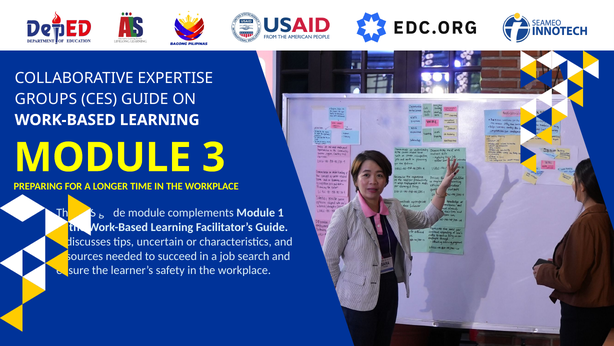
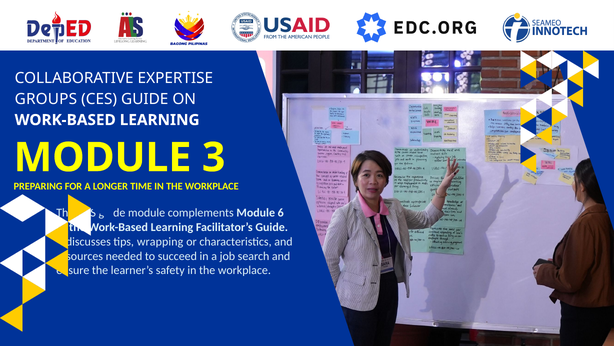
1: 1 -> 6 (281, 213)
uncertain: uncertain -> wrapping (160, 241)
